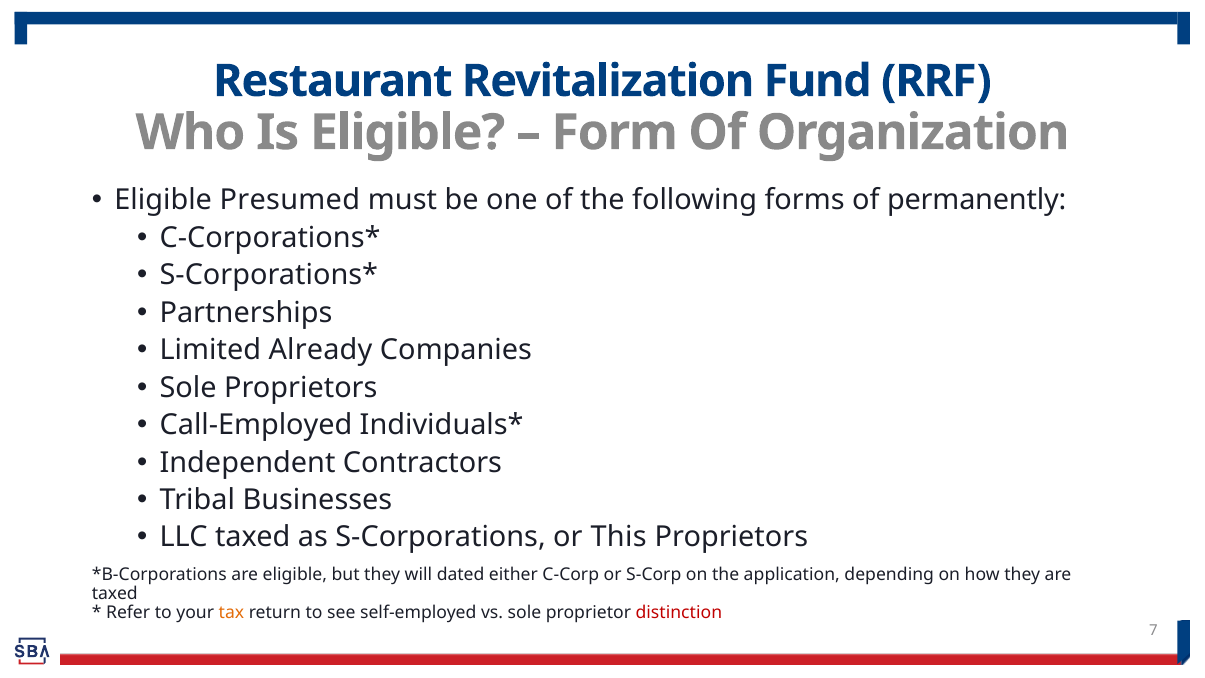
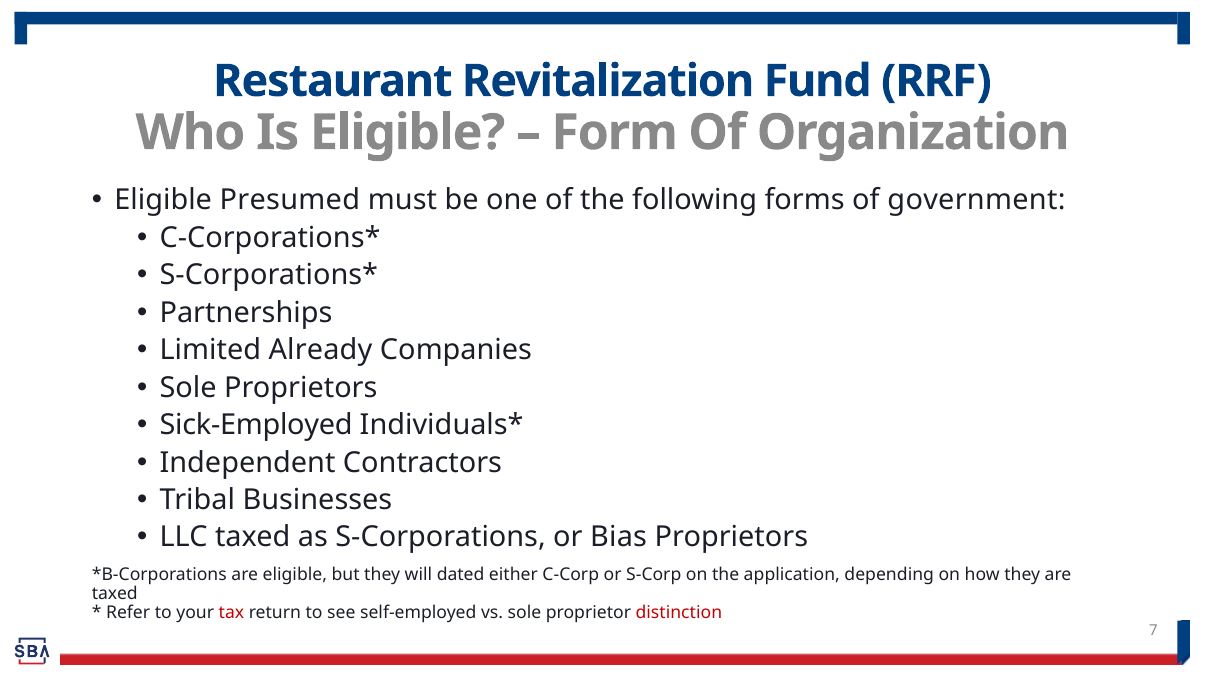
permanently: permanently -> government (976, 200)
Call-Employed: Call-Employed -> Sick-Employed (256, 425)
This: This -> Bias (619, 537)
tax colour: orange -> red (231, 613)
